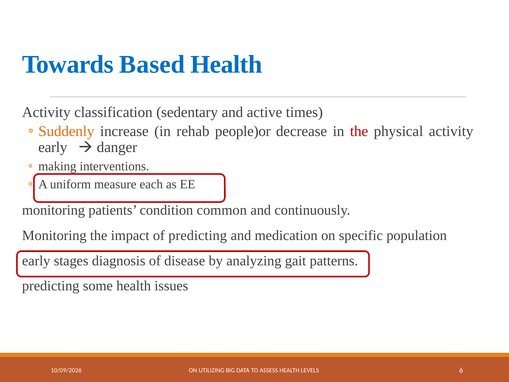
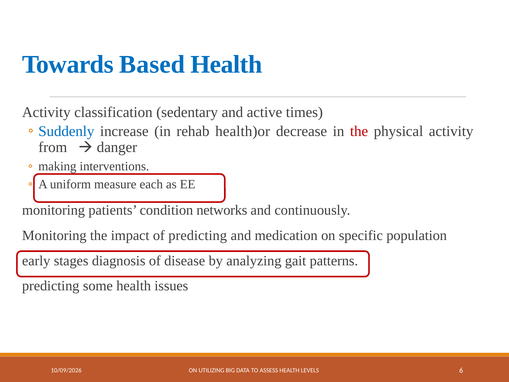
Suddenly colour: orange -> blue (66, 131)
people)or: people)or -> health)or (243, 131)
early: early -> from (53, 147)
common: common -> networks (222, 210)
